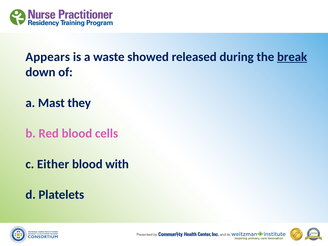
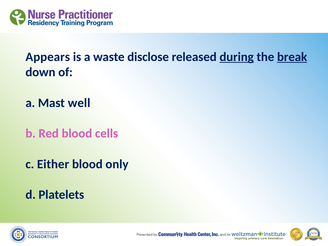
showed: showed -> disclose (148, 57)
during underline: none -> present (237, 57)
they: they -> well (79, 103)
with: with -> only (117, 164)
